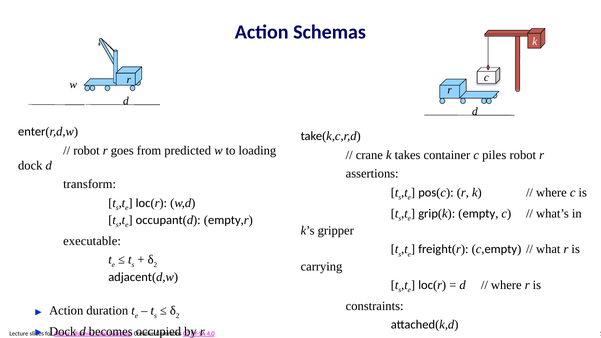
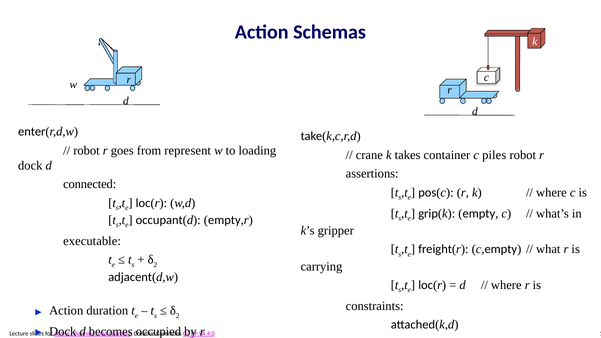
predicted: predicted -> represent (188, 151)
transform: transform -> connected (90, 184)
